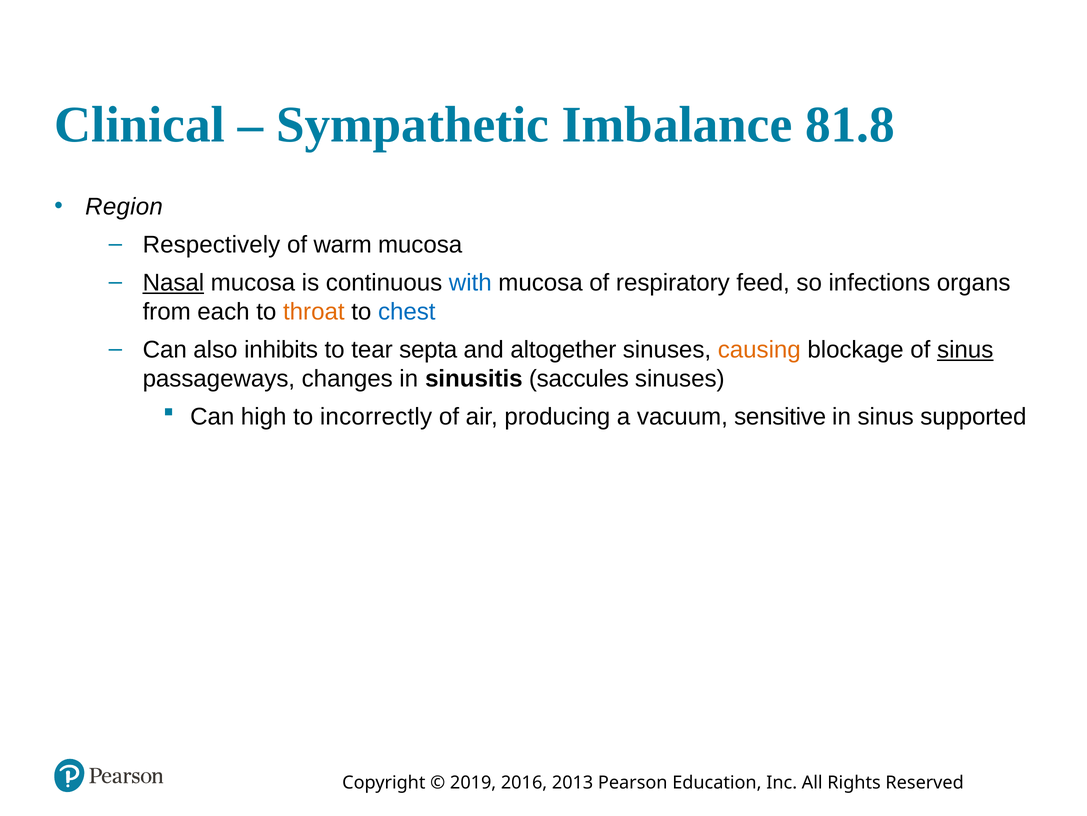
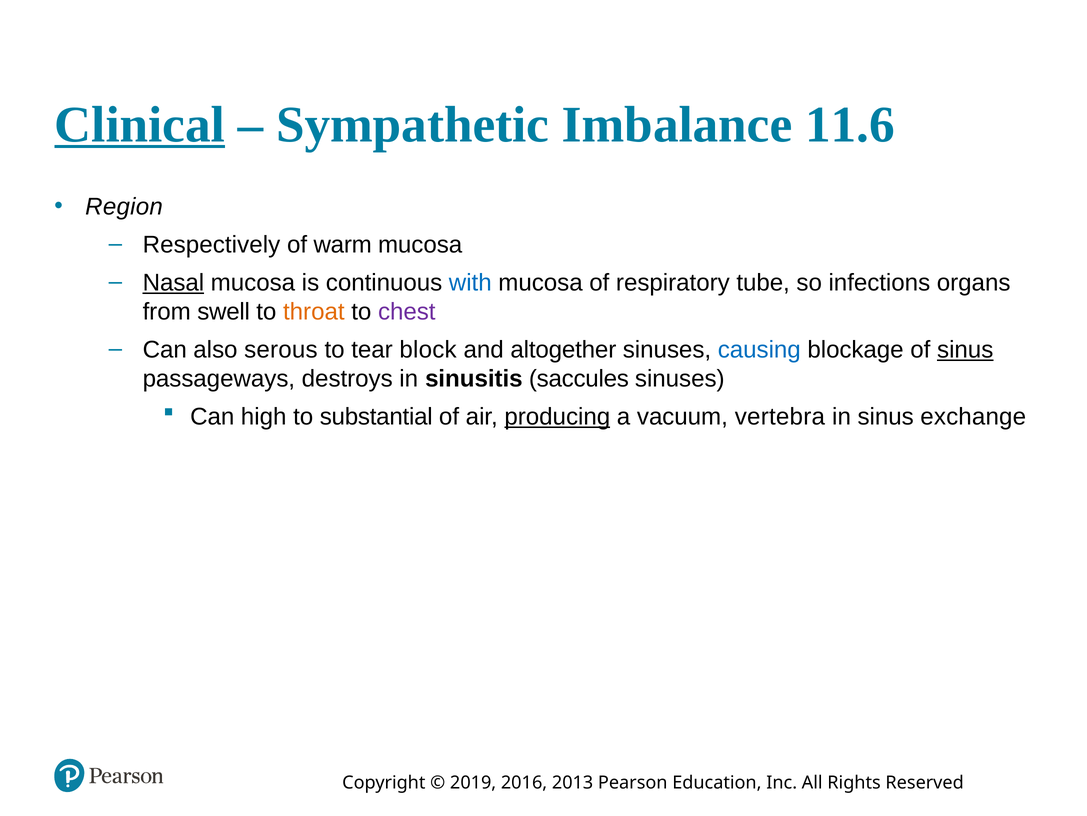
Clinical underline: none -> present (140, 124)
81.8: 81.8 -> 11.6 (850, 124)
feed: feed -> tube (763, 282)
each: each -> swell (224, 311)
chest colour: blue -> purple (407, 311)
inhibits: inhibits -> serous (281, 350)
septa: septa -> block (428, 350)
causing colour: orange -> blue (759, 350)
changes: changes -> destroys (347, 378)
incorrectly: incorrectly -> substantial (376, 417)
producing underline: none -> present (557, 417)
sensitive: sensitive -> vertebra (780, 417)
supported: supported -> exchange (973, 417)
